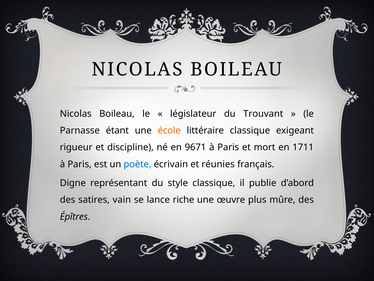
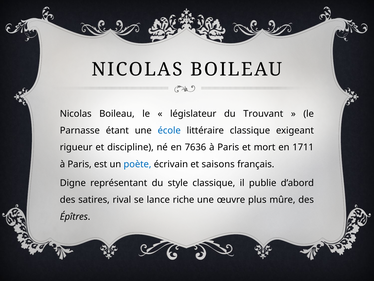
école colour: orange -> blue (169, 130)
9671: 9671 -> 7636 (195, 147)
réunies: réunies -> saisons (218, 164)
vain: vain -> rival (122, 199)
